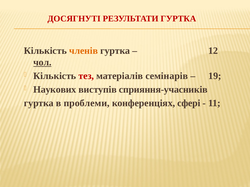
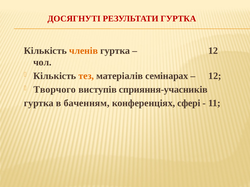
чол underline: present -> none (42, 62)
тез colour: red -> orange (86, 76)
семінарів: семінарів -> семінарах (167, 76)
19: 19 -> 12 (215, 76)
Наукових: Наукових -> Творчого (55, 90)
проблеми: проблеми -> баченням (87, 103)
